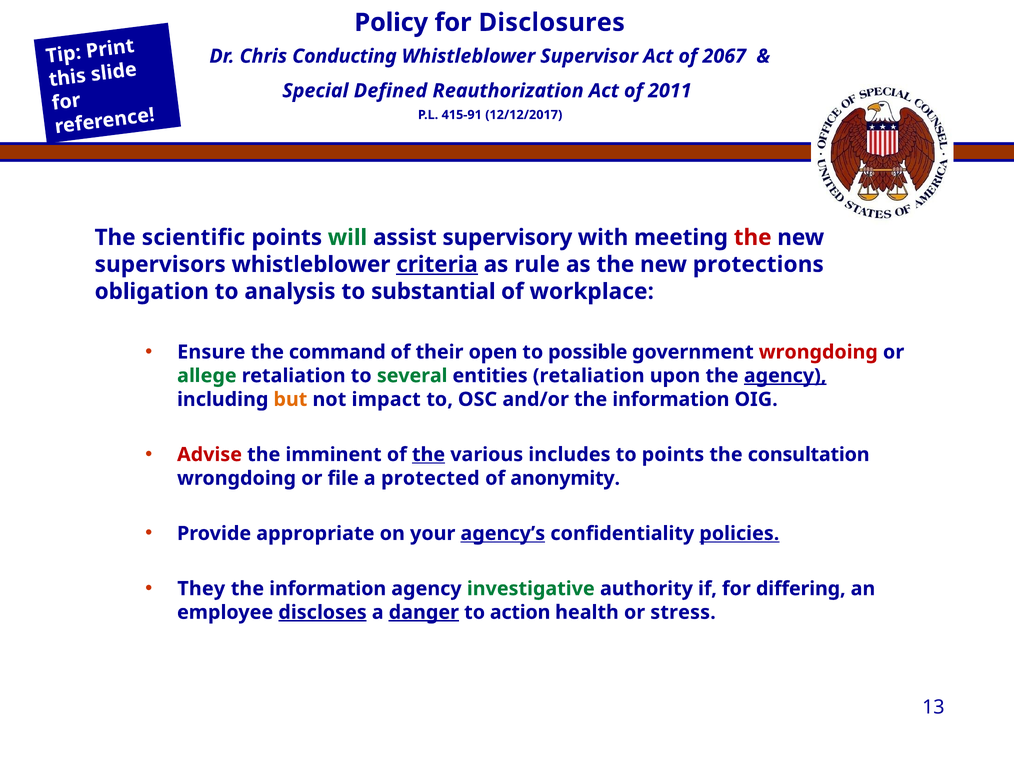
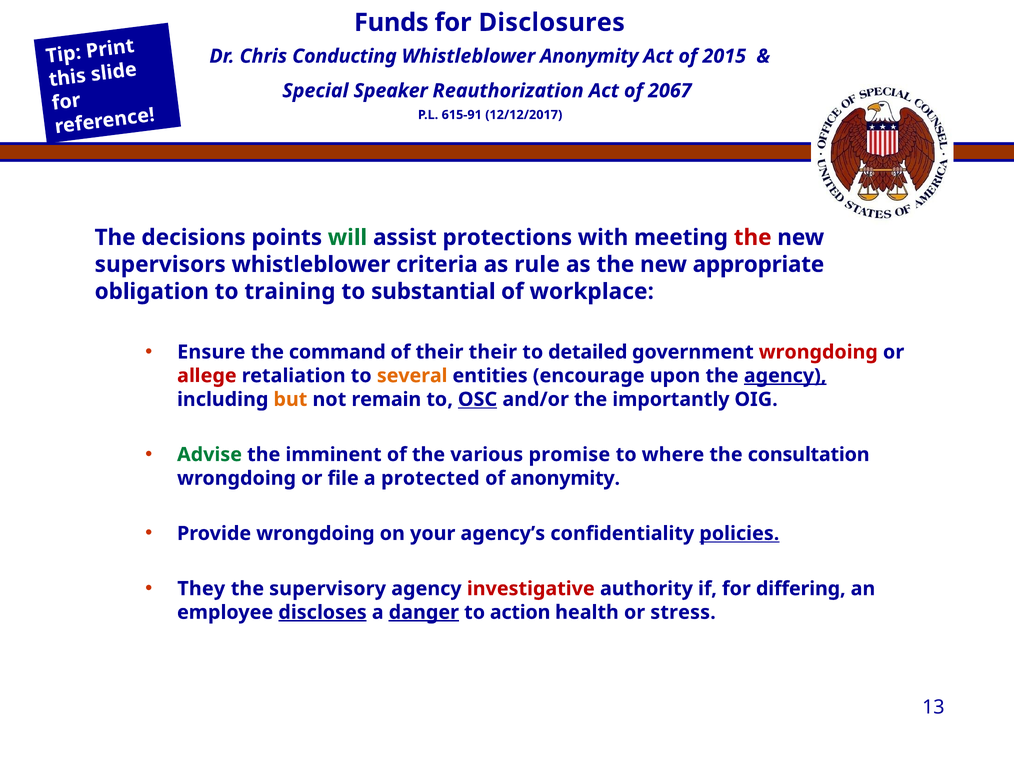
Policy: Policy -> Funds (391, 23)
Whistleblower Supervisor: Supervisor -> Anonymity (589, 56)
2067: 2067 -> 2015 (724, 56)
Defined: Defined -> Speaker (391, 91)
2011: 2011 -> 2067 (670, 91)
415-91: 415-91 -> 615-91 (462, 115)
scientific: scientific -> decisions (194, 238)
supervisory: supervisory -> protections (507, 238)
criteria underline: present -> none (437, 265)
protections: protections -> appropriate (758, 265)
analysis: analysis -> training (290, 292)
their open: open -> their (493, 352)
possible: possible -> detailed (588, 352)
allege colour: green -> red (207, 376)
several colour: green -> orange (412, 376)
entities retaliation: retaliation -> encourage (589, 376)
impact: impact -> remain (386, 400)
OSC underline: none -> present (478, 400)
and/or the information: information -> importantly (671, 400)
Advise colour: red -> green (210, 455)
the underline: present -> none (429, 455)
includes: includes -> promise (569, 455)
to points: points -> where (673, 455)
Provide appropriate: appropriate -> wrongdoing (315, 534)
agency’s underline: present -> none (503, 534)
information: information -> supervisory (328, 589)
investigative colour: green -> red (531, 589)
